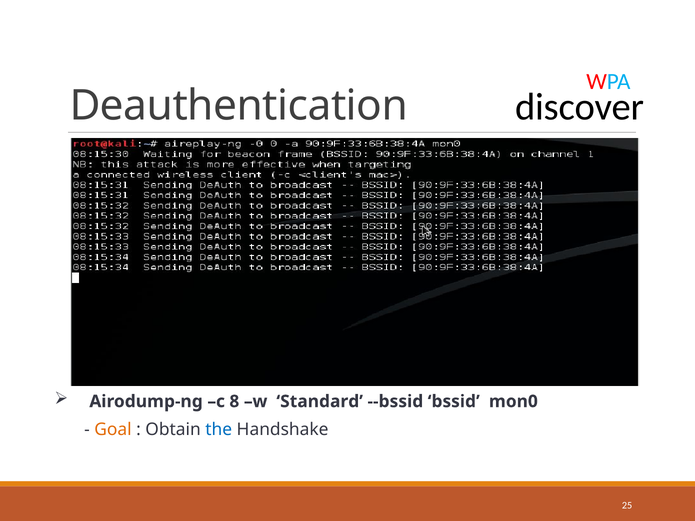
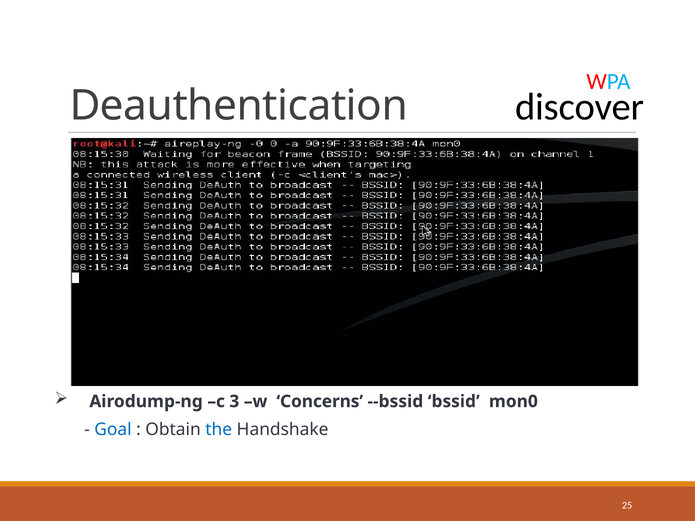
8: 8 -> 3 (234, 402)
Standard: Standard -> Concerns (320, 402)
Goal colour: orange -> blue (113, 430)
